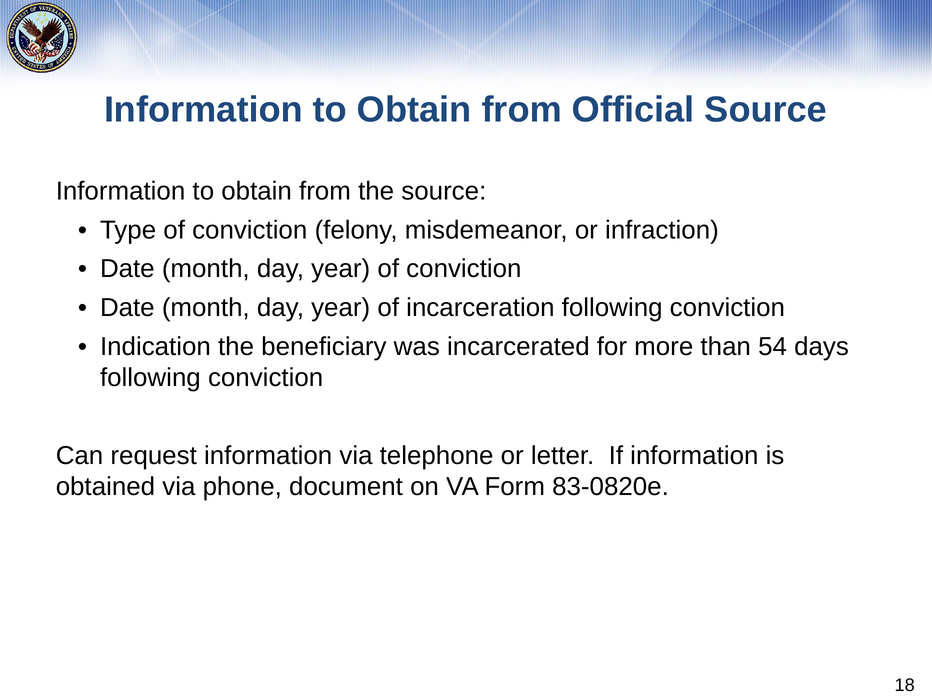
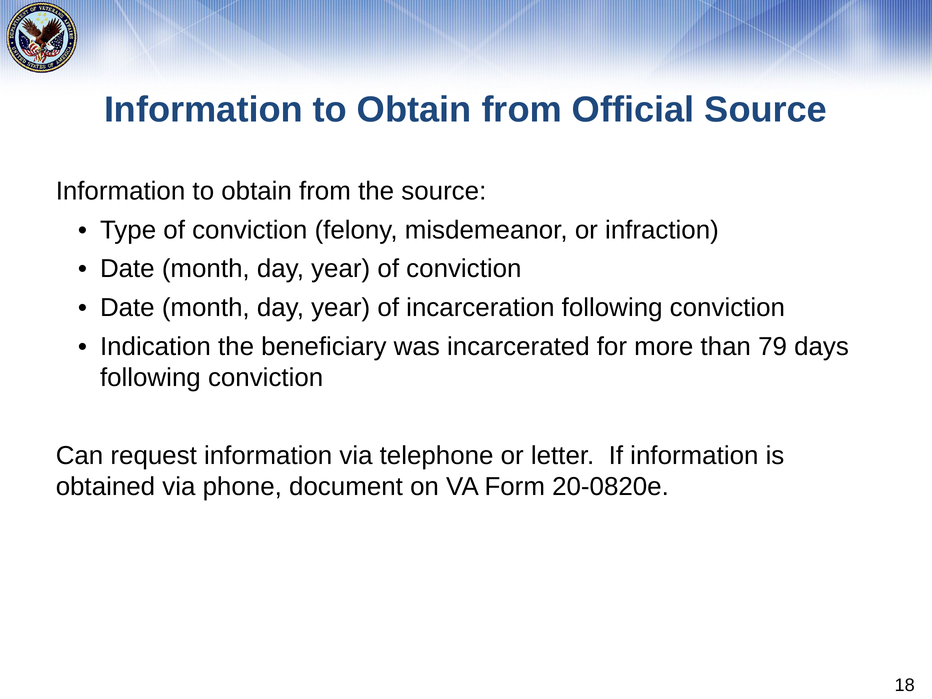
54: 54 -> 79 (773, 347)
83-0820e: 83-0820e -> 20-0820e (610, 487)
